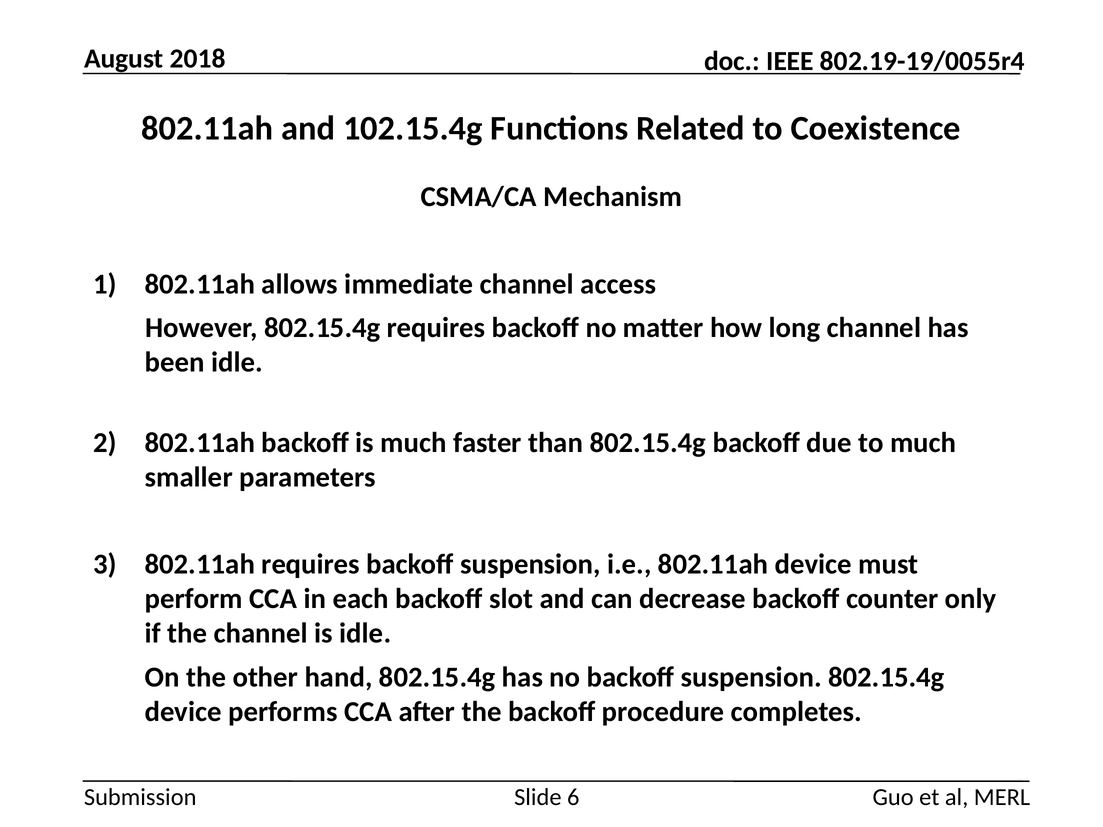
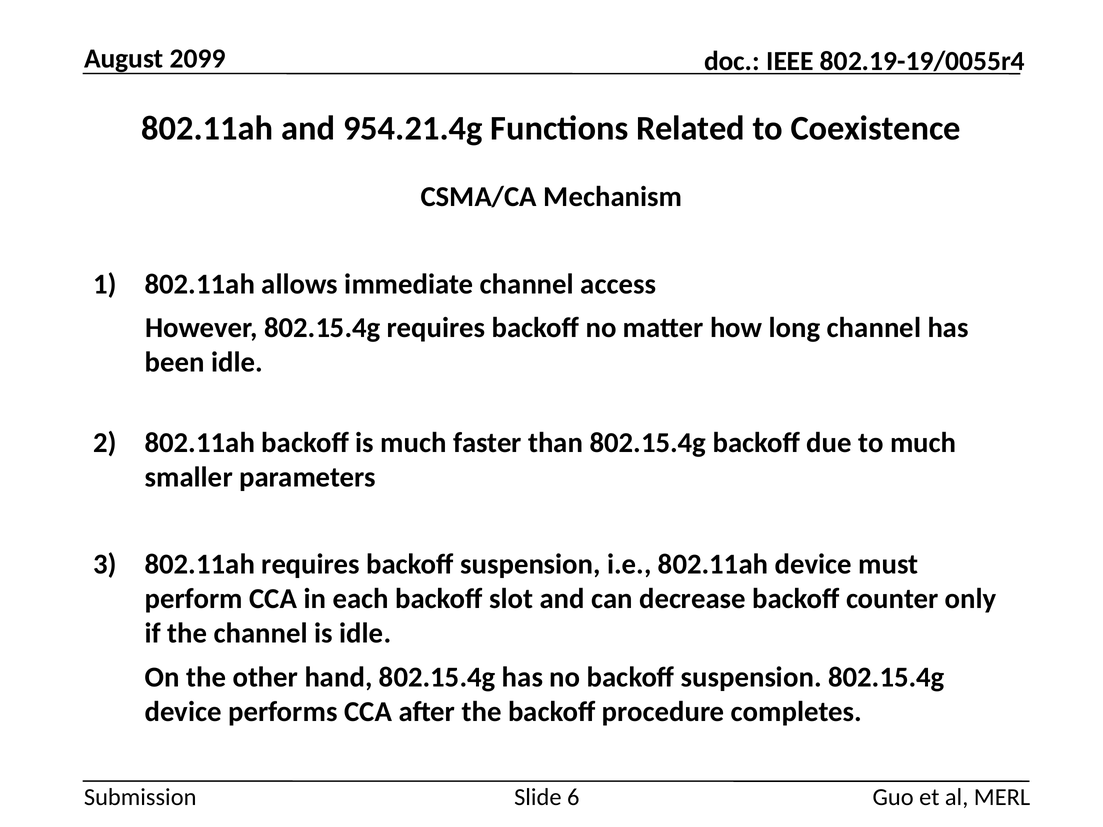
2018: 2018 -> 2099 (198, 59)
102.15.4g: 102.15.4g -> 954.21.4g (413, 128)
